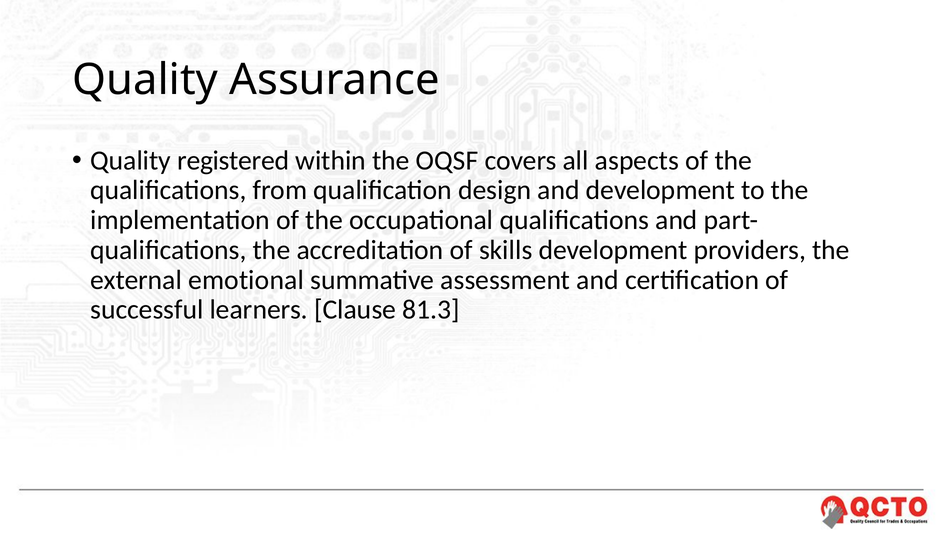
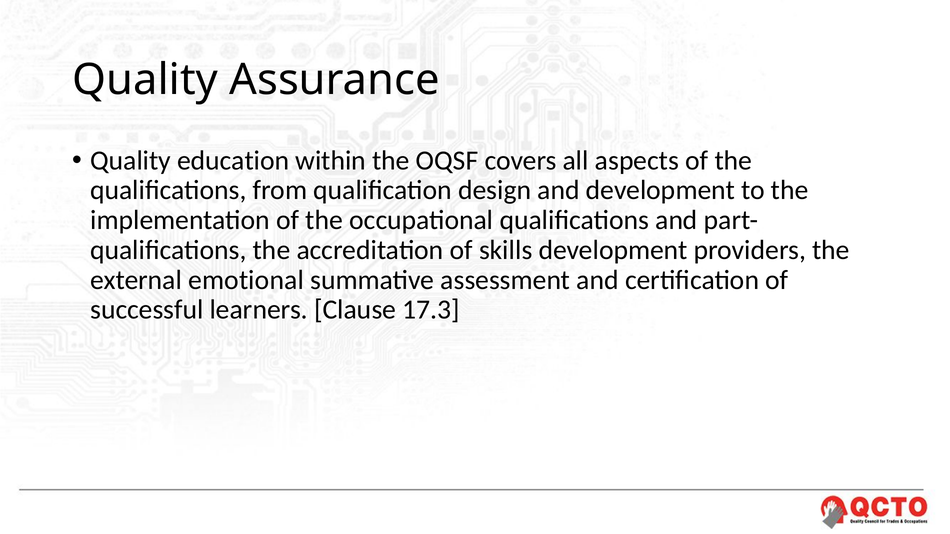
registered: registered -> education (233, 161)
81.3: 81.3 -> 17.3 (431, 310)
